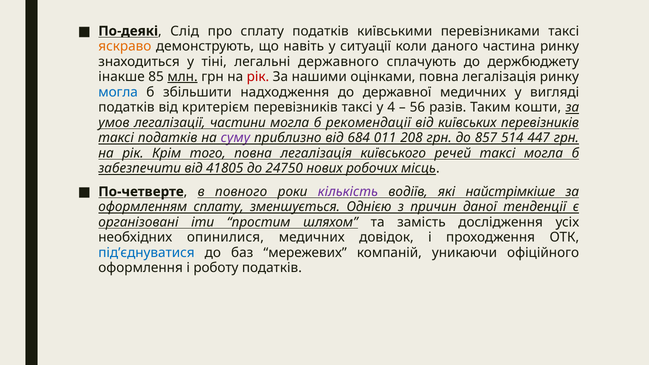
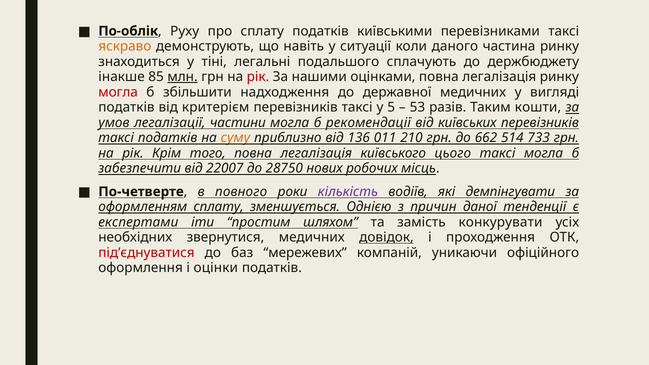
По-деякі: По-деякі -> По-облік (128, 31)
Слід: Слід -> Руху (185, 31)
державного: державного -> подальшого (339, 62)
могла colour: blue -> red (118, 92)
4: 4 -> 5 (391, 107)
56: 56 -> 53 (417, 107)
суму colour: purple -> orange (235, 138)
684: 684 -> 136 (359, 138)
208: 208 -> 210 (411, 138)
857: 857 -> 662 (486, 138)
447: 447 -> 733 (539, 138)
речей: речей -> цього (453, 153)
41805: 41805 -> 22007 (225, 168)
24750: 24750 -> 28750 (284, 168)
найстрімкіше: найстрімкіше -> демпінгувати (510, 192)
організовані: організовані -> експертами (138, 222)
дослідження: дослідження -> конкурувати (501, 222)
опинилися: опинилися -> звернутися (225, 237)
довідок underline: none -> present (386, 237)
під’єднуватися colour: blue -> red (146, 253)
роботу: роботу -> оцінки (216, 268)
